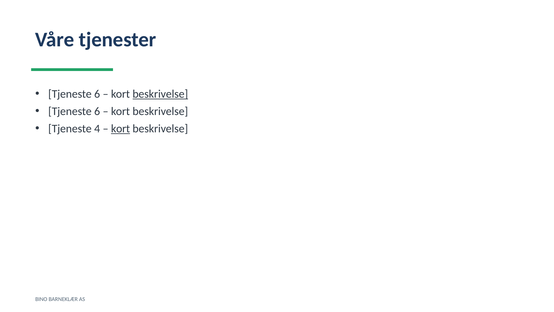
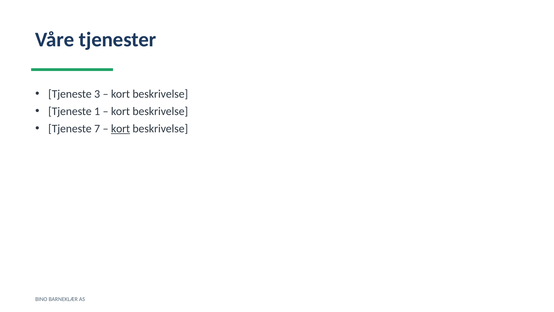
6: 6 -> 3 (97, 94)
beskrivelse underline: present -> none (160, 94)
6: 6 -> 1 (97, 111)
4: 4 -> 7 (97, 128)
